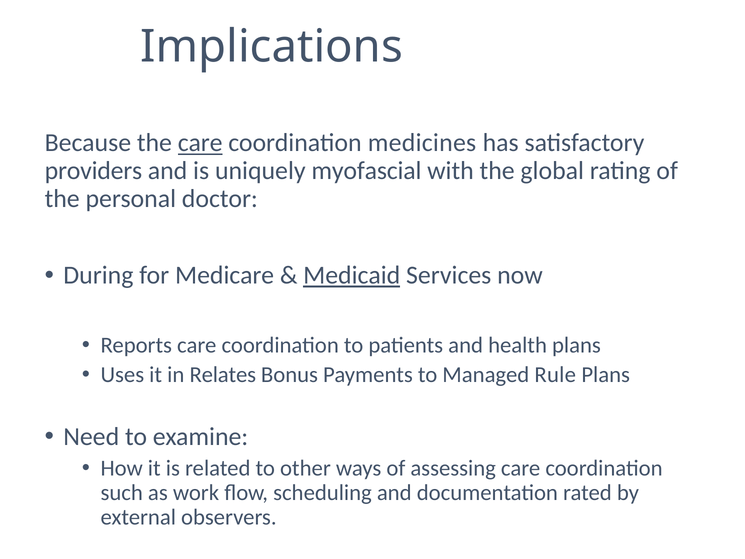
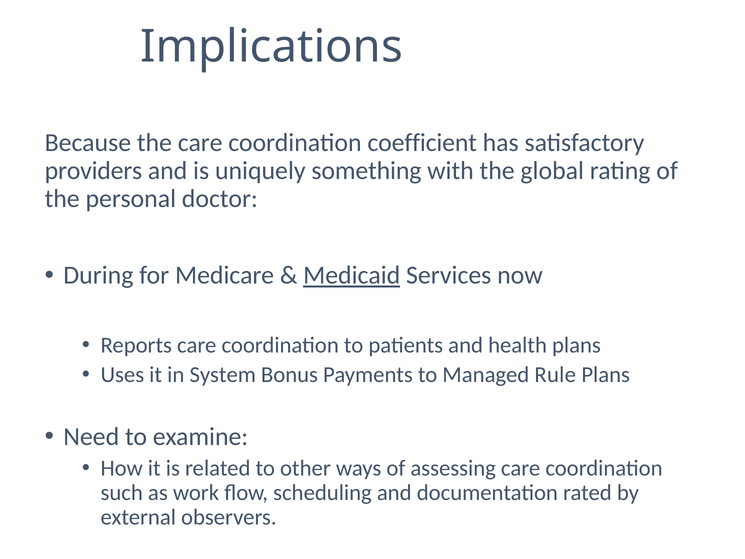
care underline: present -> none (200, 143)
medicines: medicines -> coefficient (422, 143)
myofascial: myofascial -> something (366, 171)
Relates: Relates -> System (223, 375)
